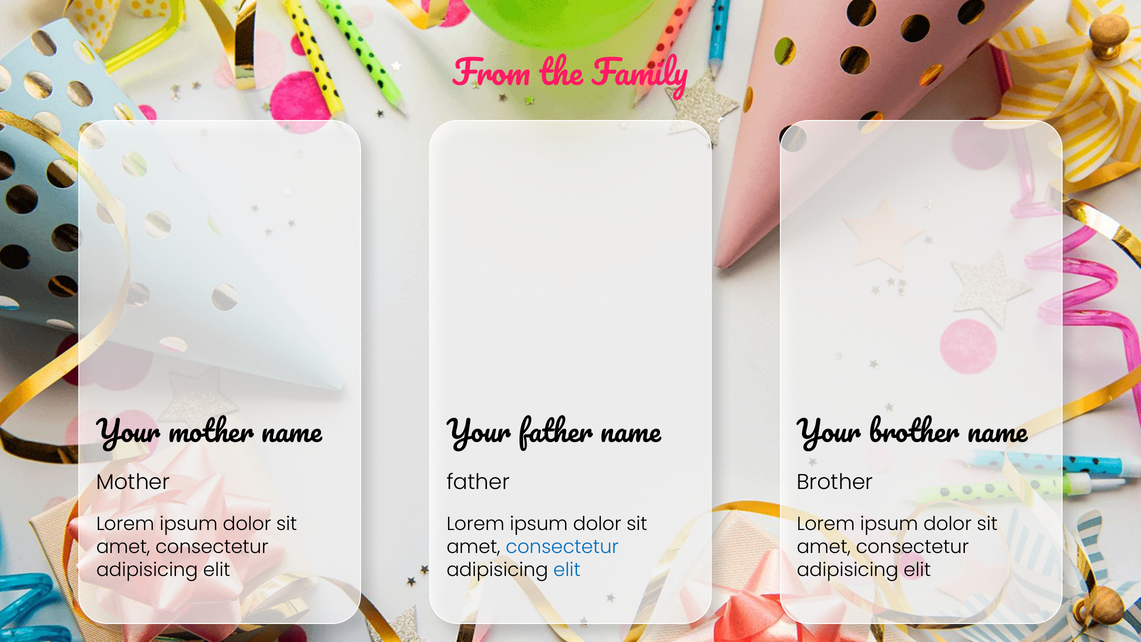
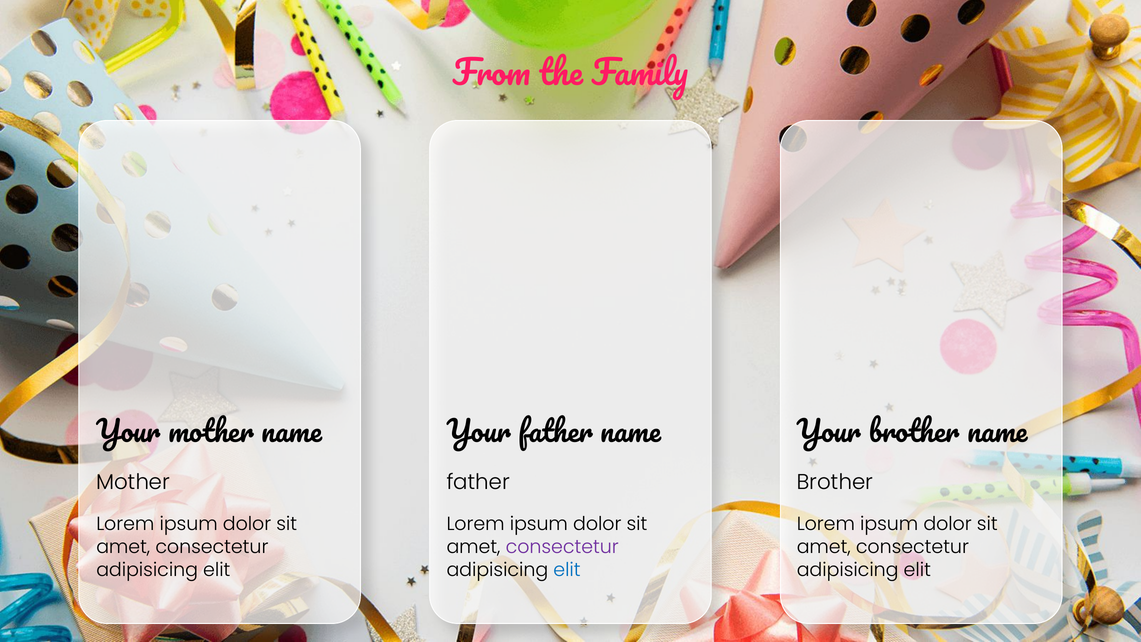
consectetur colour: blue -> purple (562, 547)
